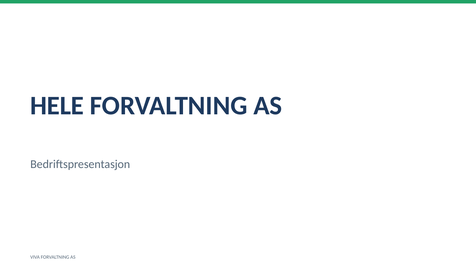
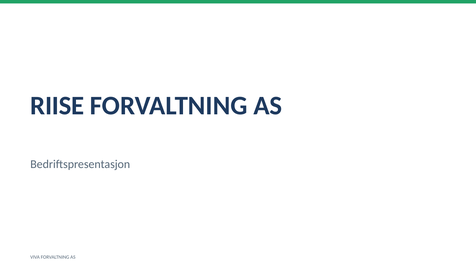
HELE: HELE -> RIISE (57, 106)
